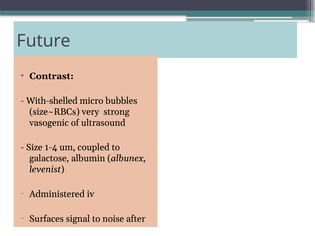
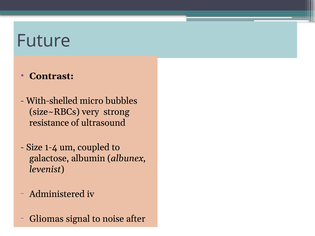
vasogenic: vasogenic -> resistance (49, 123)
Surfaces: Surfaces -> Gliomas (46, 219)
